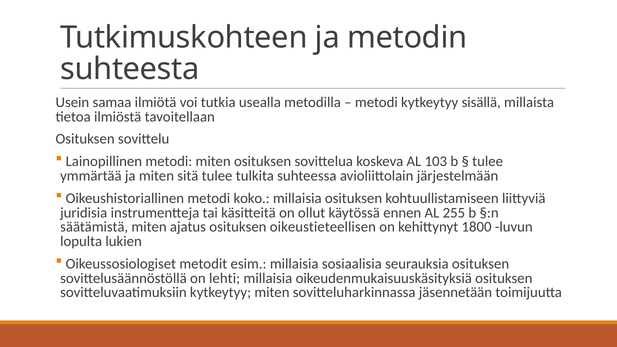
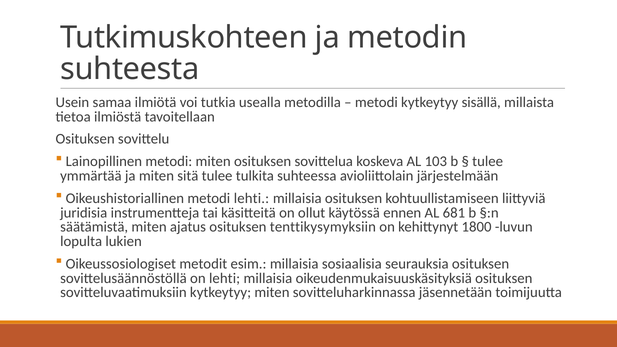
metodi koko: koko -> lehti (251, 198)
255: 255 -> 681 (454, 213)
oikeustieteellisen: oikeustieteellisen -> tenttikysymyksiin (323, 227)
